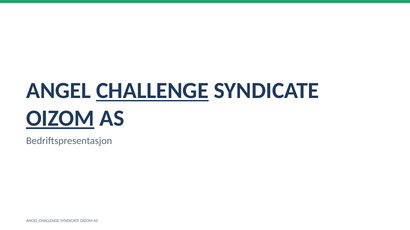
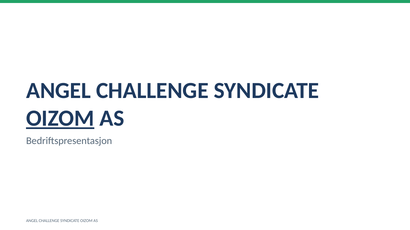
CHALLENGE underline: present -> none (152, 91)
